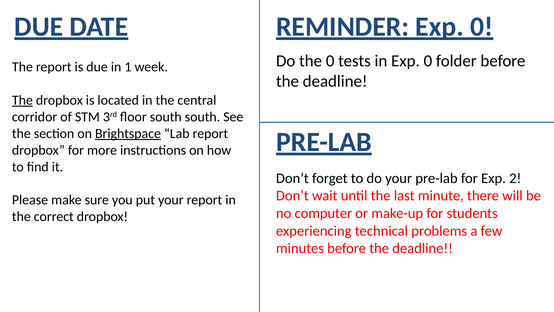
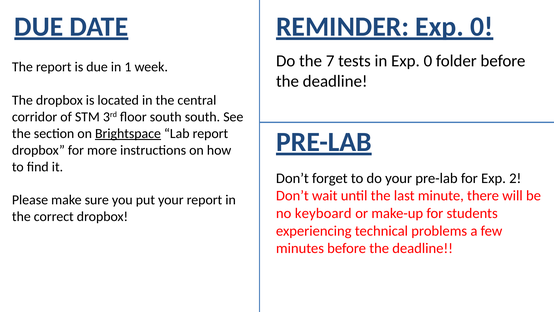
the 0: 0 -> 7 (330, 61)
The underline: present -> none (22, 100)
computer: computer -> keyboard (323, 213)
